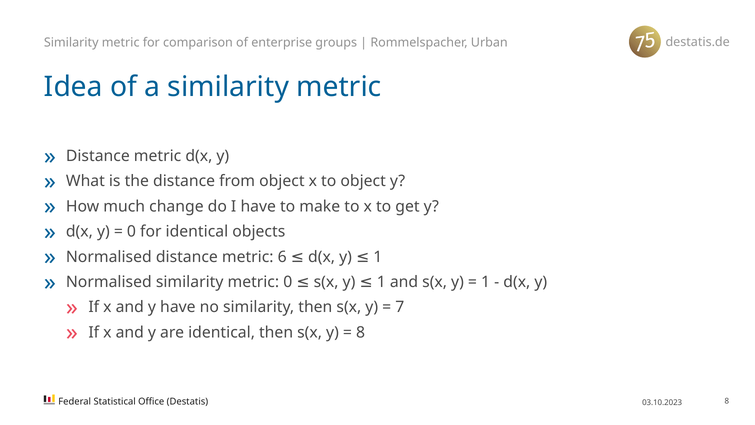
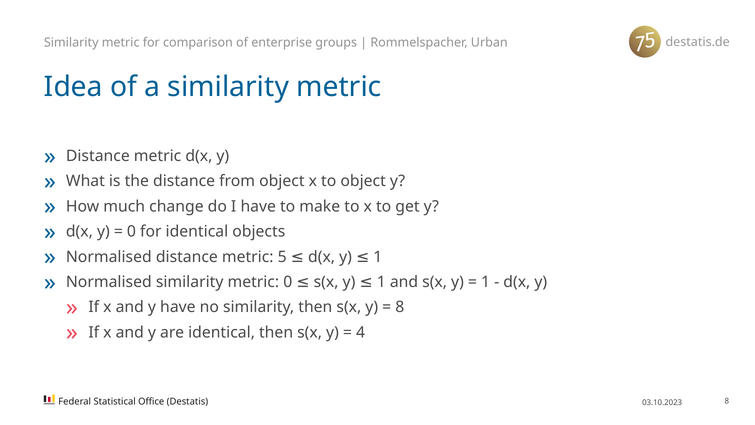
metric 6: 6 -> 5 (282, 257)
7: 7 -> 8 (400, 307)
8: 8 -> 4 (361, 332)
